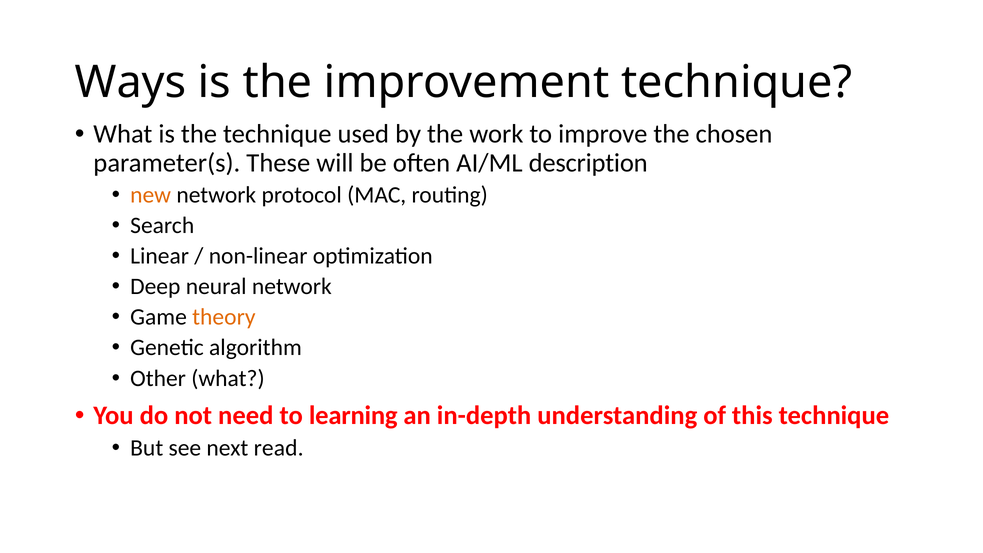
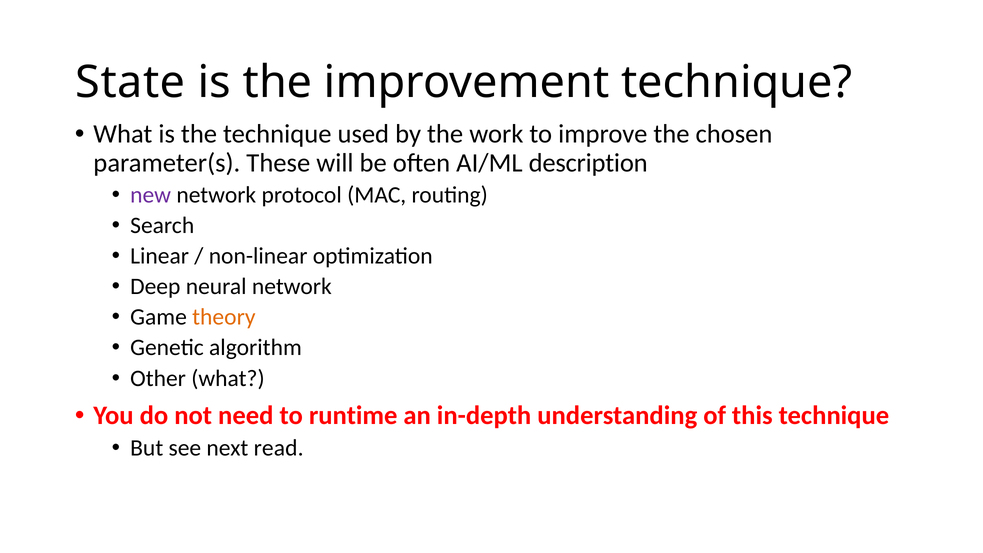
Ways: Ways -> State (130, 83)
new colour: orange -> purple (151, 195)
learning: learning -> runtime (353, 416)
